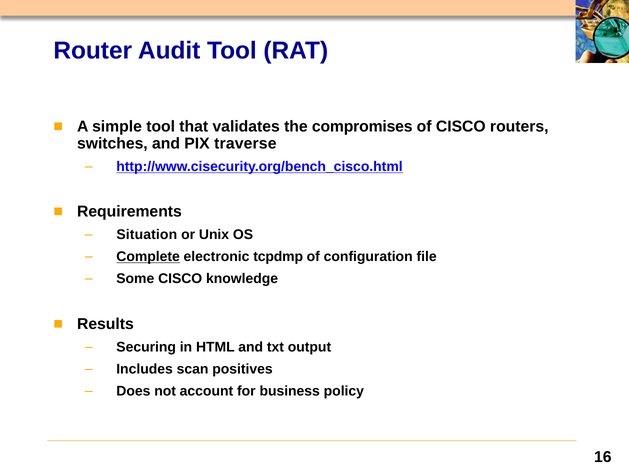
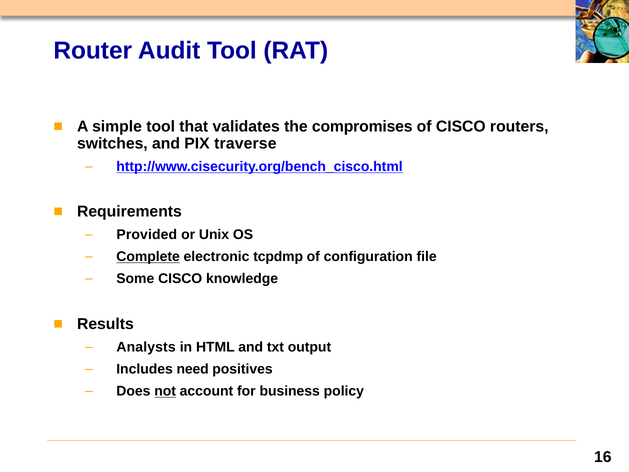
Situation: Situation -> Provided (147, 235)
Securing: Securing -> Analysts (146, 347)
scan: scan -> need (193, 369)
not underline: none -> present (165, 391)
